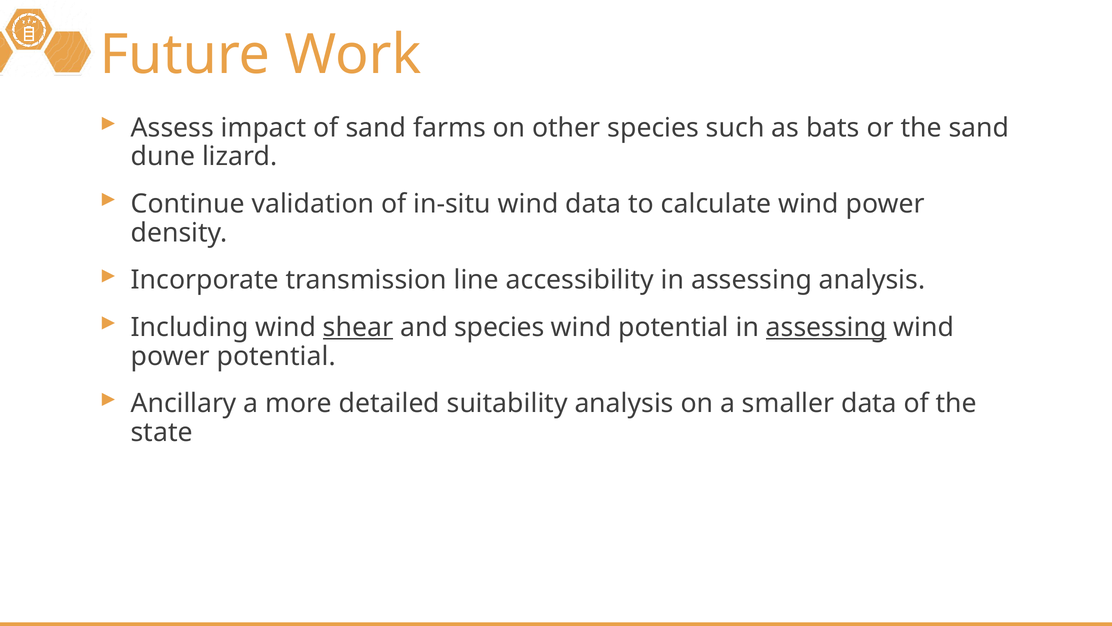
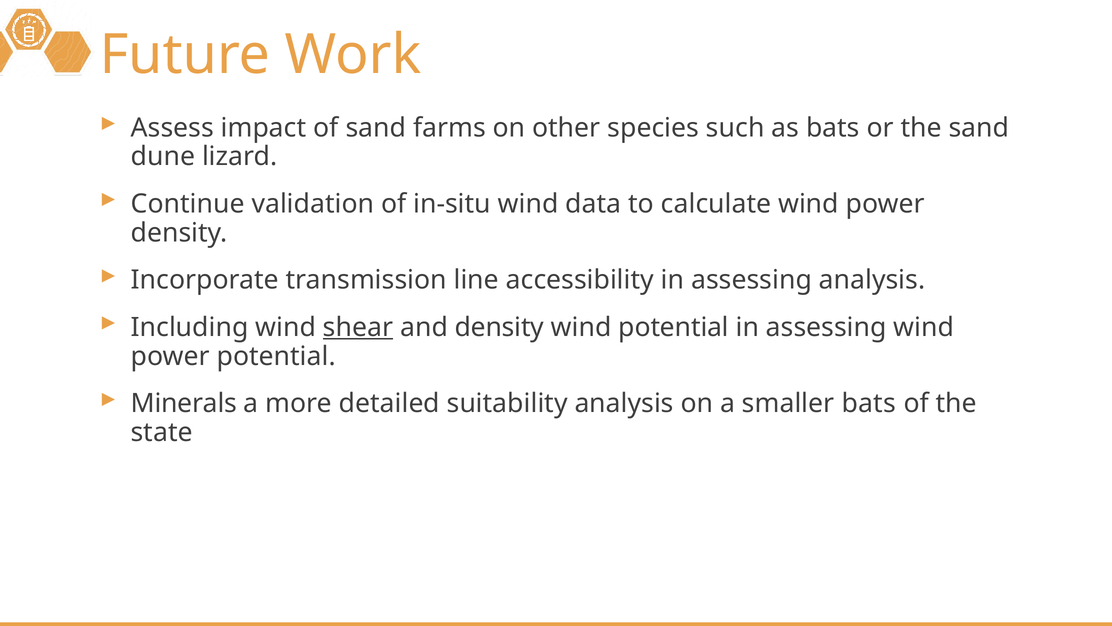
and species: species -> density (499, 327)
assessing underline: present -> none (826, 327)
Ancillary: Ancillary -> Minerals (184, 403)
smaller data: data -> bats (869, 403)
